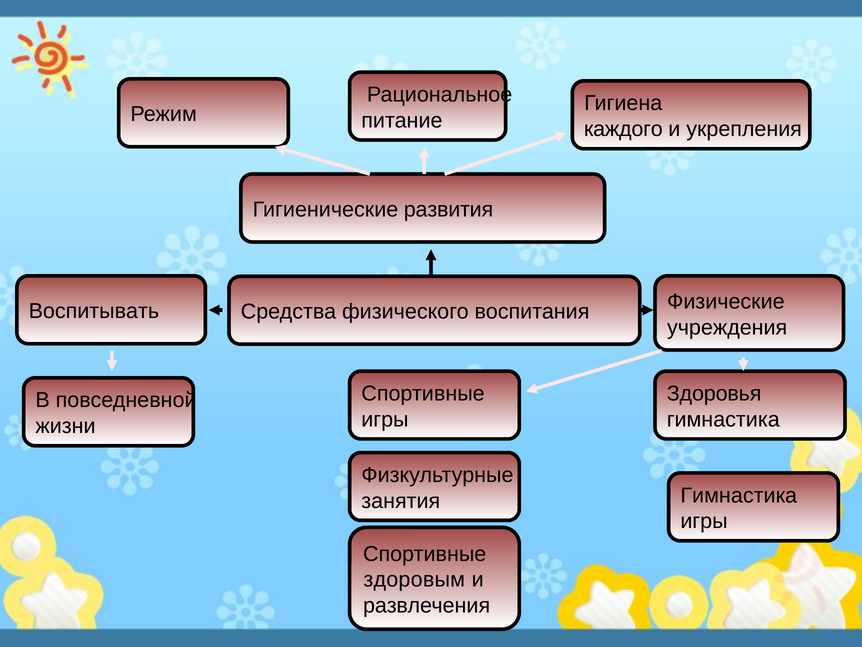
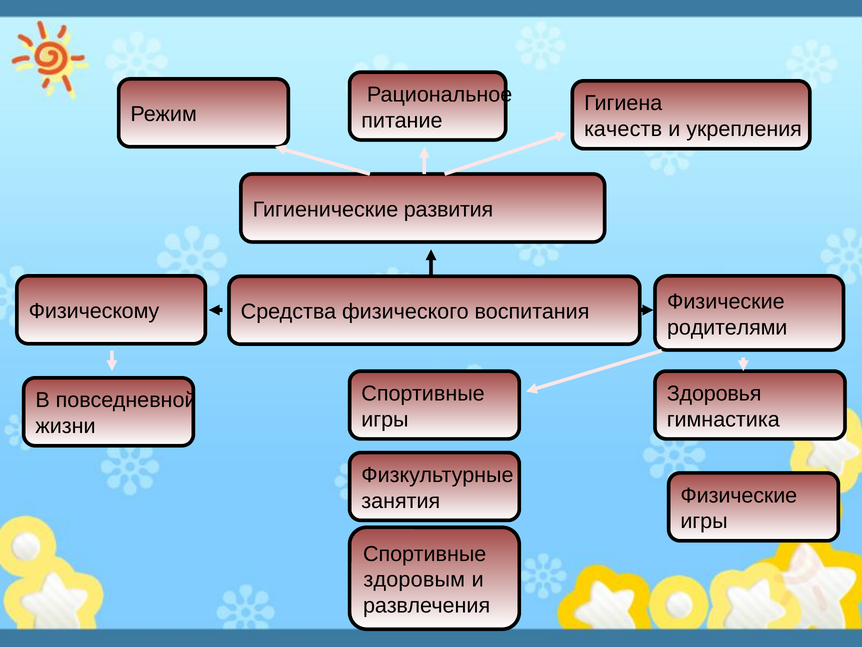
каждого: каждого -> качеств (623, 129)
Воспитывать: Воспитывать -> Физическому (94, 311)
учреждения: учреждения -> родителями (727, 327)
Гимнастика: Гимнастика -> Физические (739, 495)
